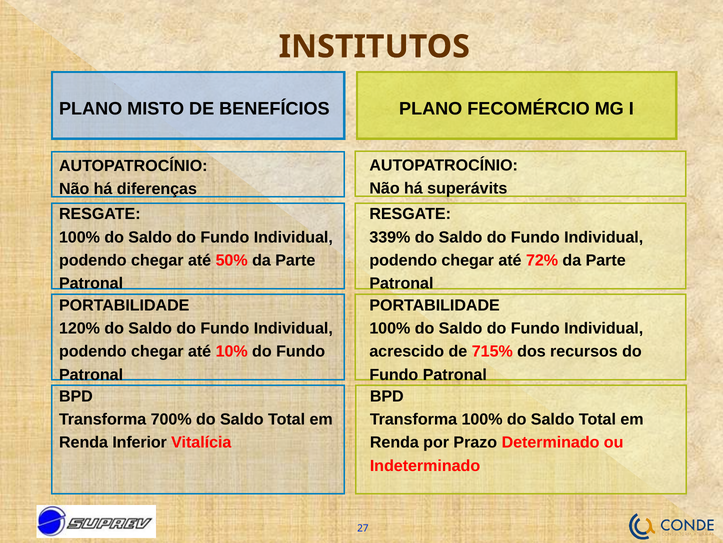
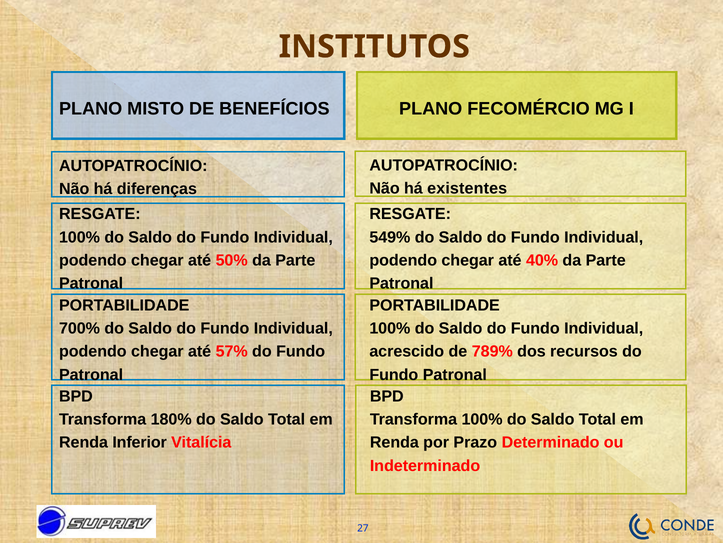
superávits: superávits -> existentes (467, 188)
339%: 339% -> 549% (390, 237)
72%: 72% -> 40% (542, 260)
120%: 120% -> 700% (80, 328)
10%: 10% -> 57% (232, 351)
715%: 715% -> 789% (492, 351)
700%: 700% -> 180% (171, 419)
